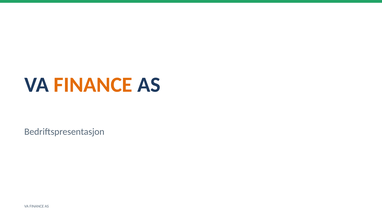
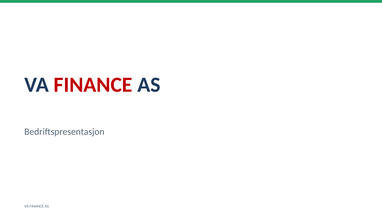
FINANCE colour: orange -> red (93, 85)
